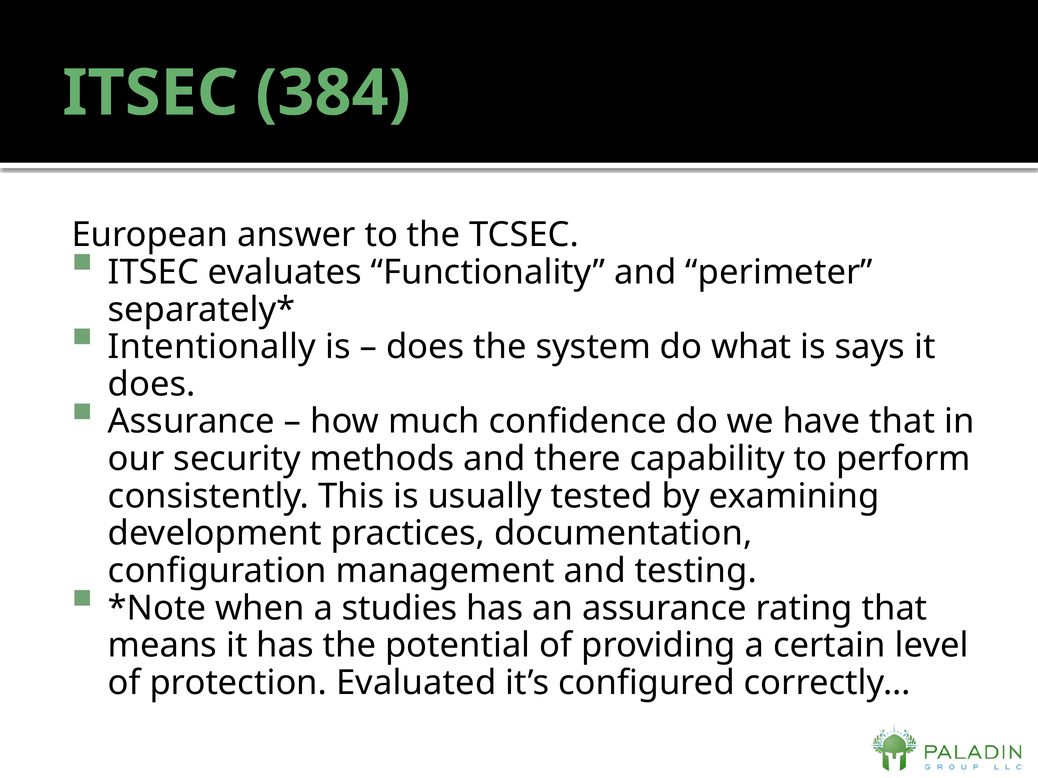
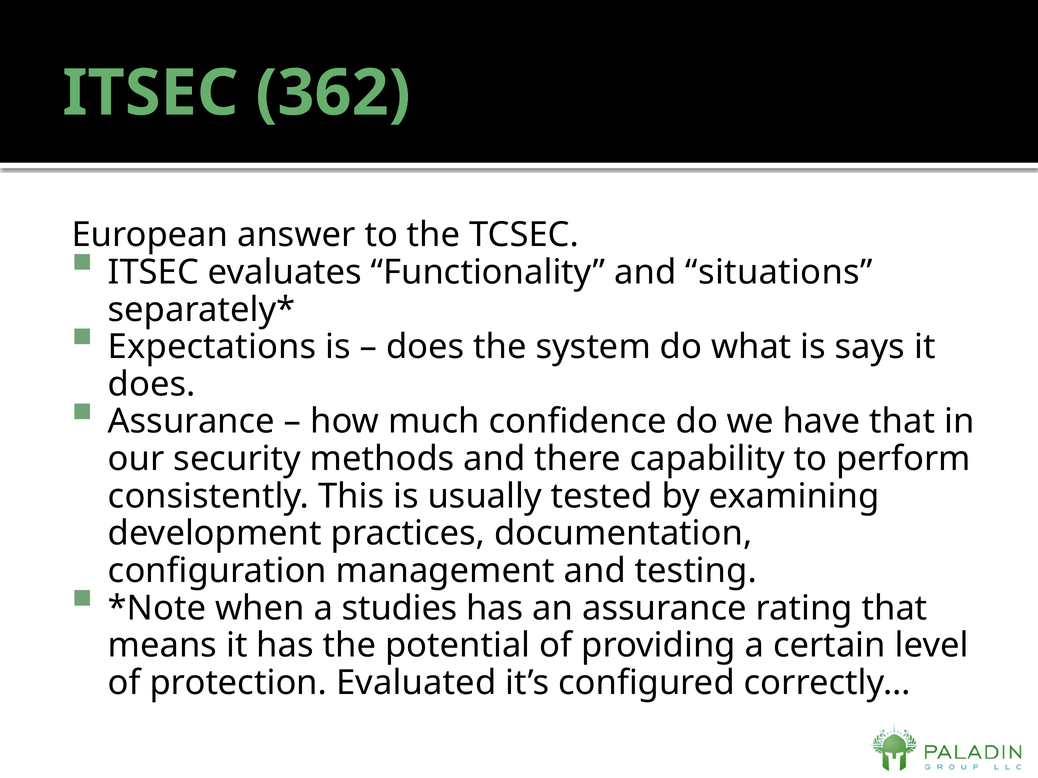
384: 384 -> 362 (333, 93)
perimeter: perimeter -> situations (779, 272)
Intentionally: Intentionally -> Expectations (212, 347)
